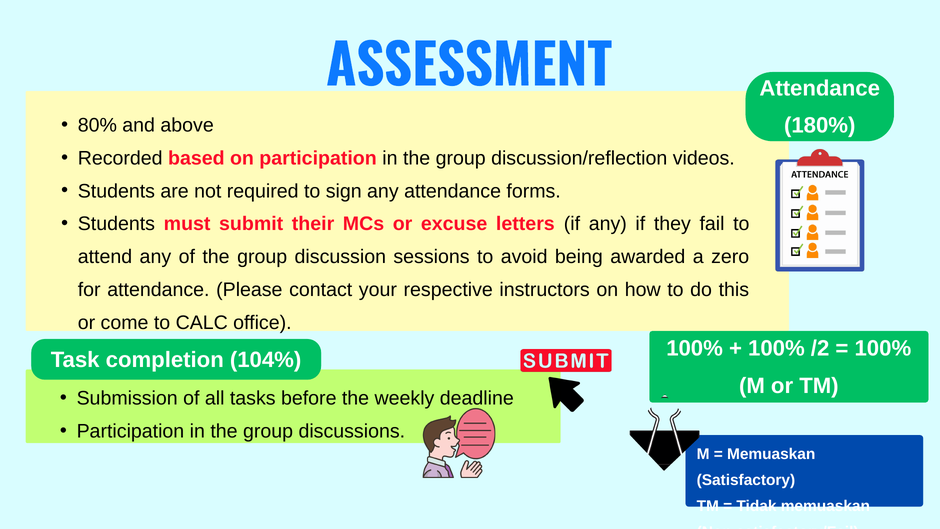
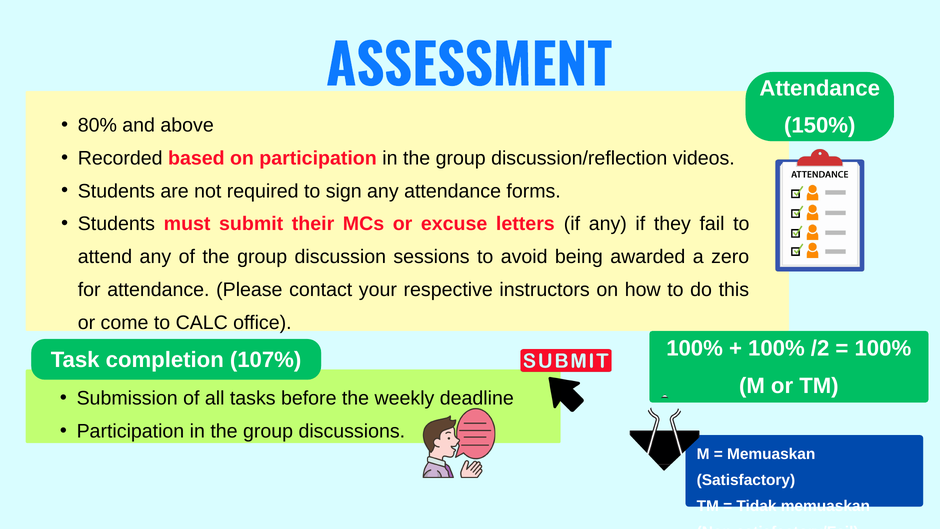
180%: 180% -> 150% (820, 126)
104%: 104% -> 107% (266, 360)
